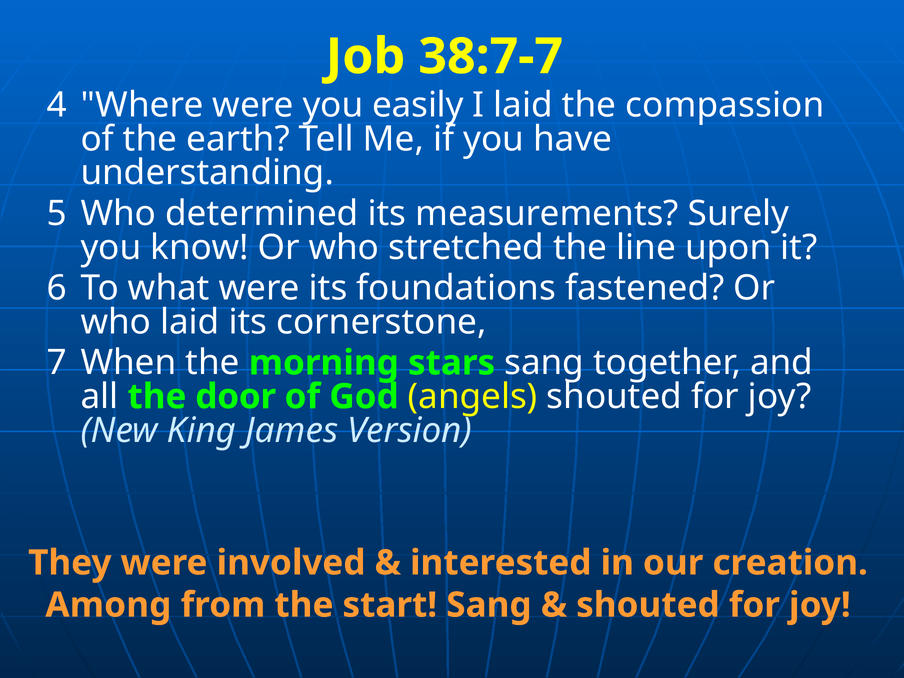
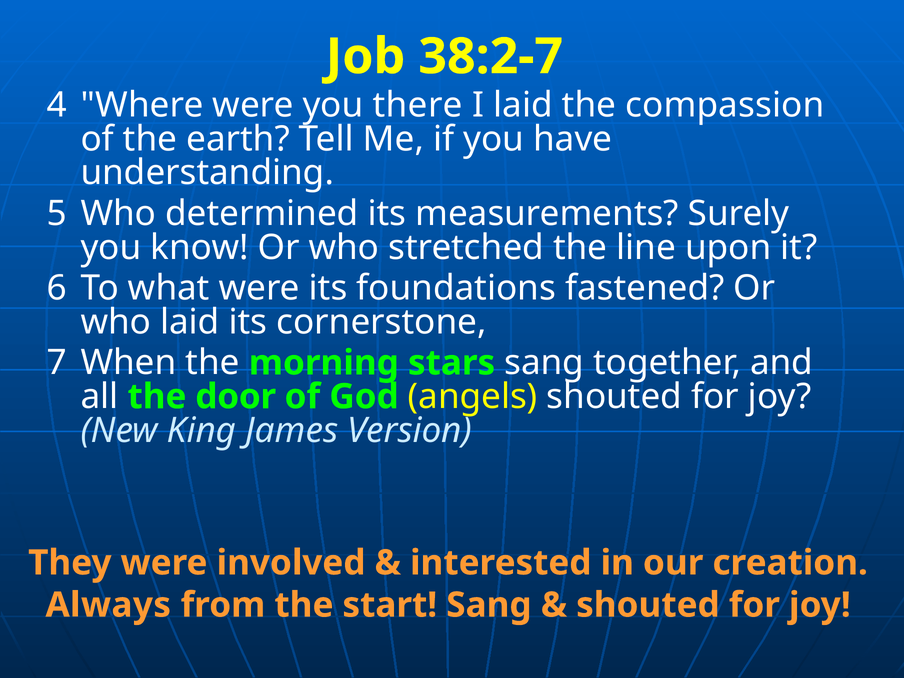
38:7-7: 38:7-7 -> 38:2-7 (491, 57)
easily: easily -> there (418, 105)
Among: Among -> Always (108, 605)
